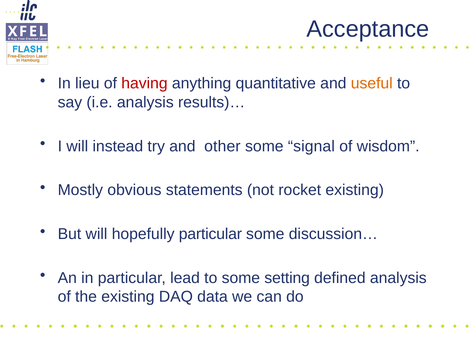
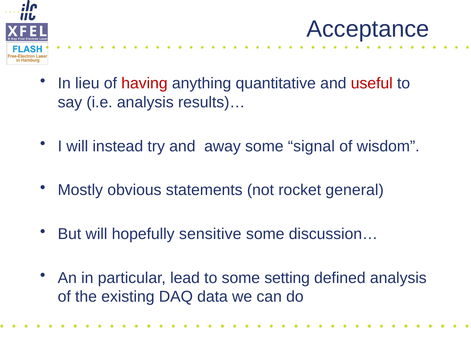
useful colour: orange -> red (372, 84)
other: other -> away (223, 146)
rocket existing: existing -> general (355, 190)
hopefully particular: particular -> sensitive (210, 234)
